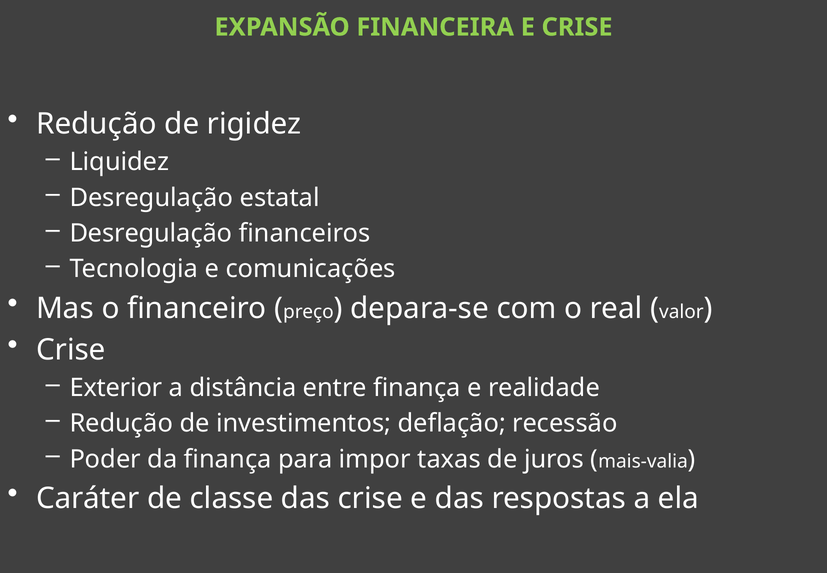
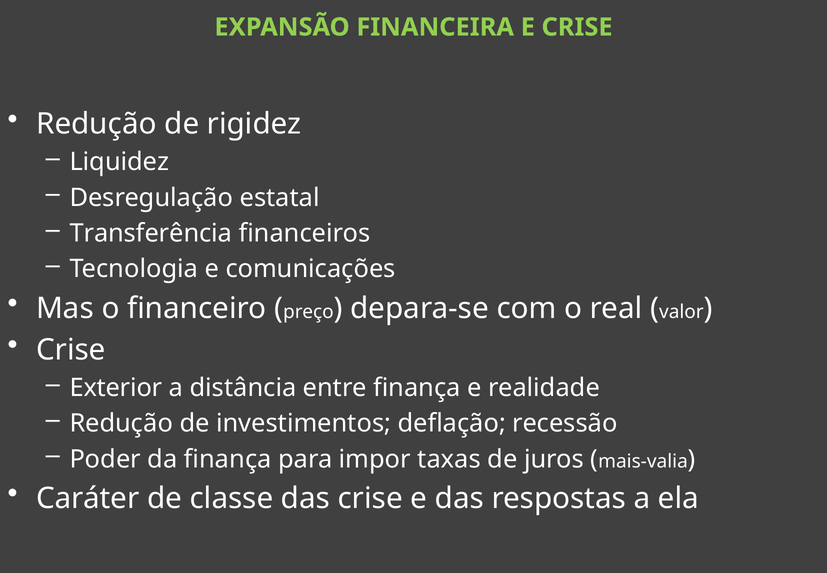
Desregulação: Desregulação -> Transferência (151, 233)
